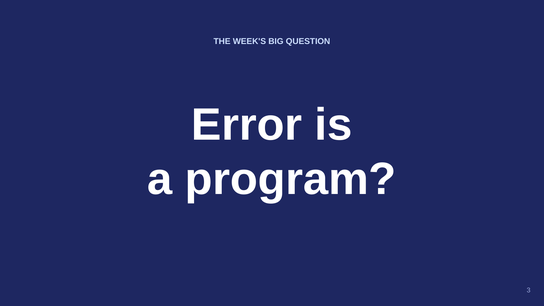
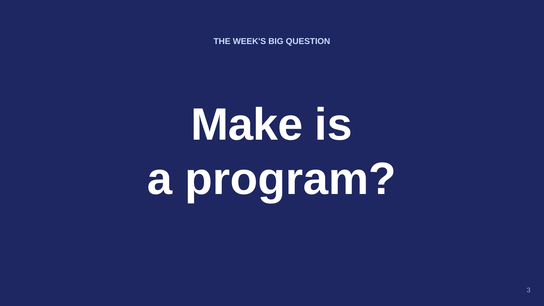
Error: Error -> Make (247, 125)
